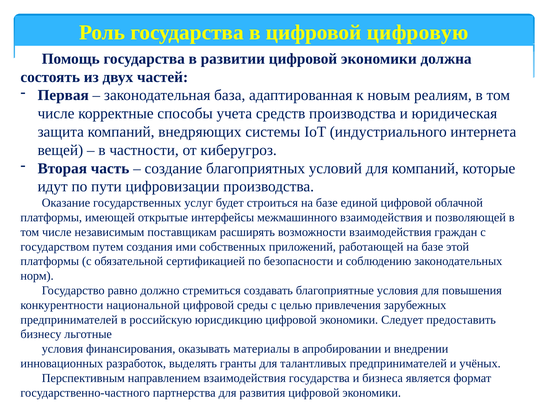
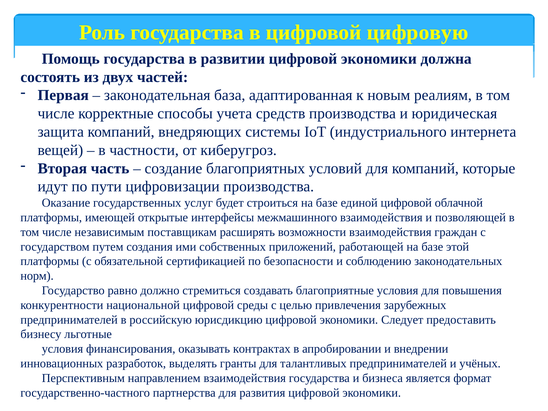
материалы: материалы -> контрактах (262, 349)
